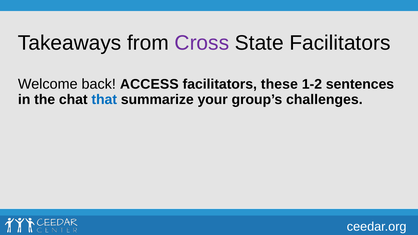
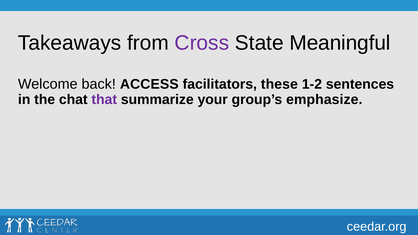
State Facilitators: Facilitators -> Meaningful (340, 43)
that colour: blue -> purple (104, 100)
challenges: challenges -> emphasize (324, 100)
